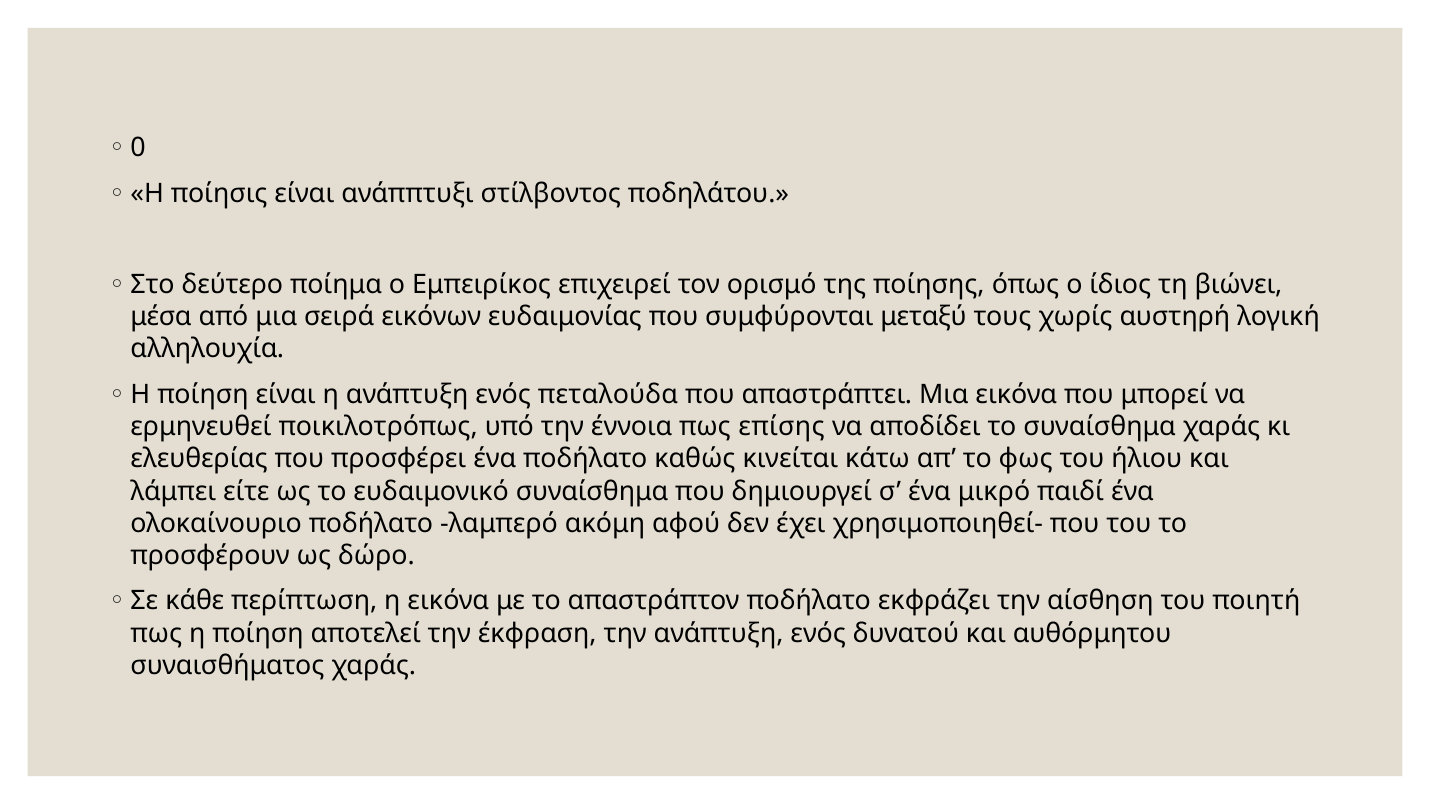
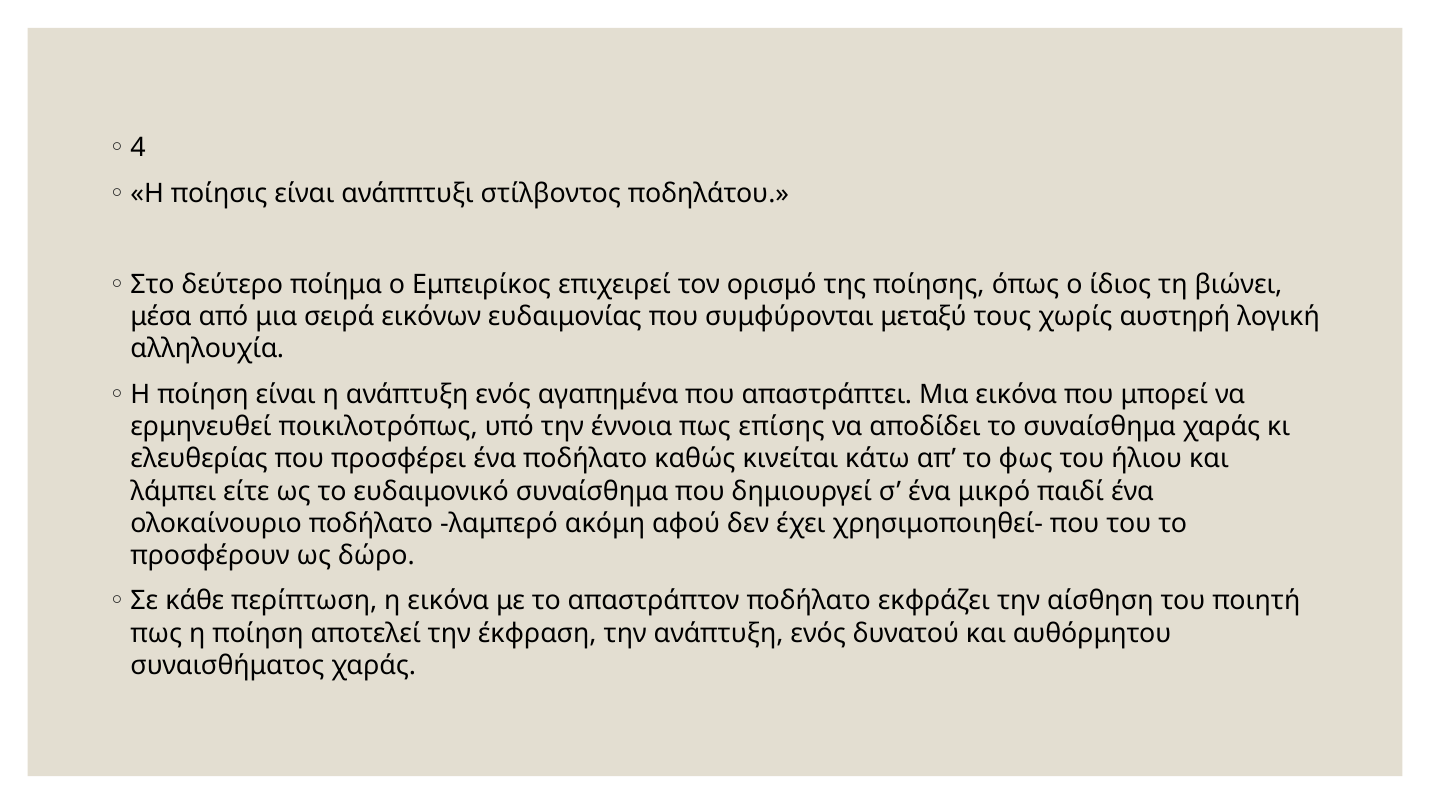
0: 0 -> 4 (138, 148)
πεταλούδα: πεταλούδα -> αγαπημένα (608, 395)
